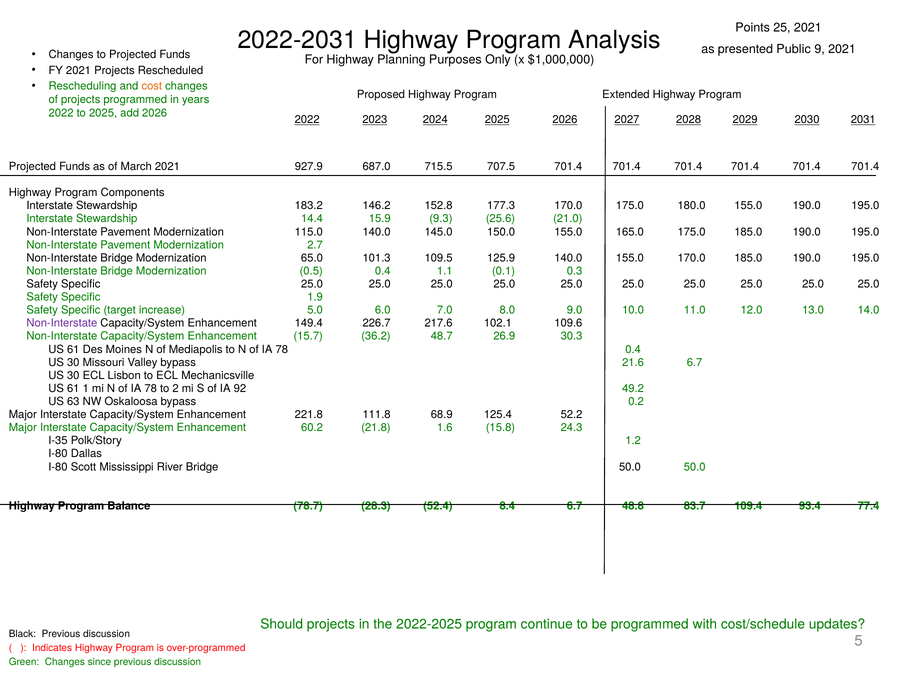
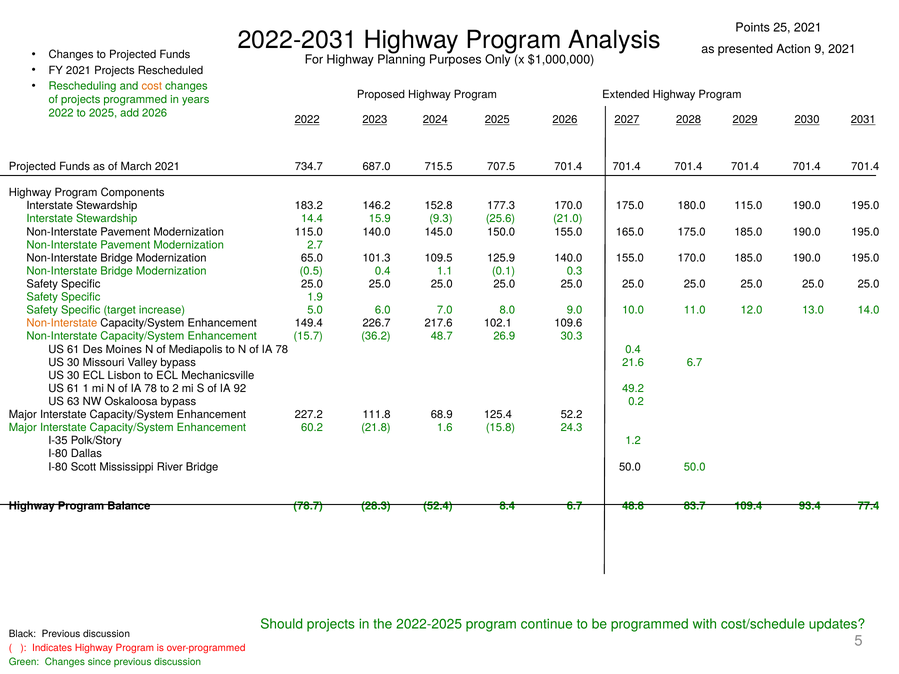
Public: Public -> Action (794, 49)
927.9: 927.9 -> 734.7 (309, 167)
180.0 155.0: 155.0 -> 115.0 (748, 206)
Non-Interstate colour: purple -> orange (62, 323)
221.8: 221.8 -> 227.2 (309, 415)
